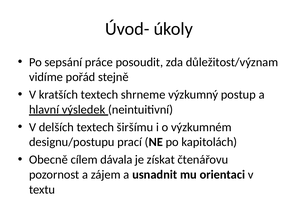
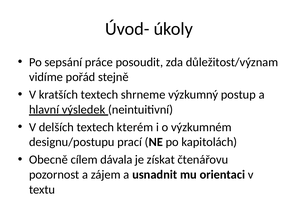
širšímu: širšímu -> kterém (135, 127)
